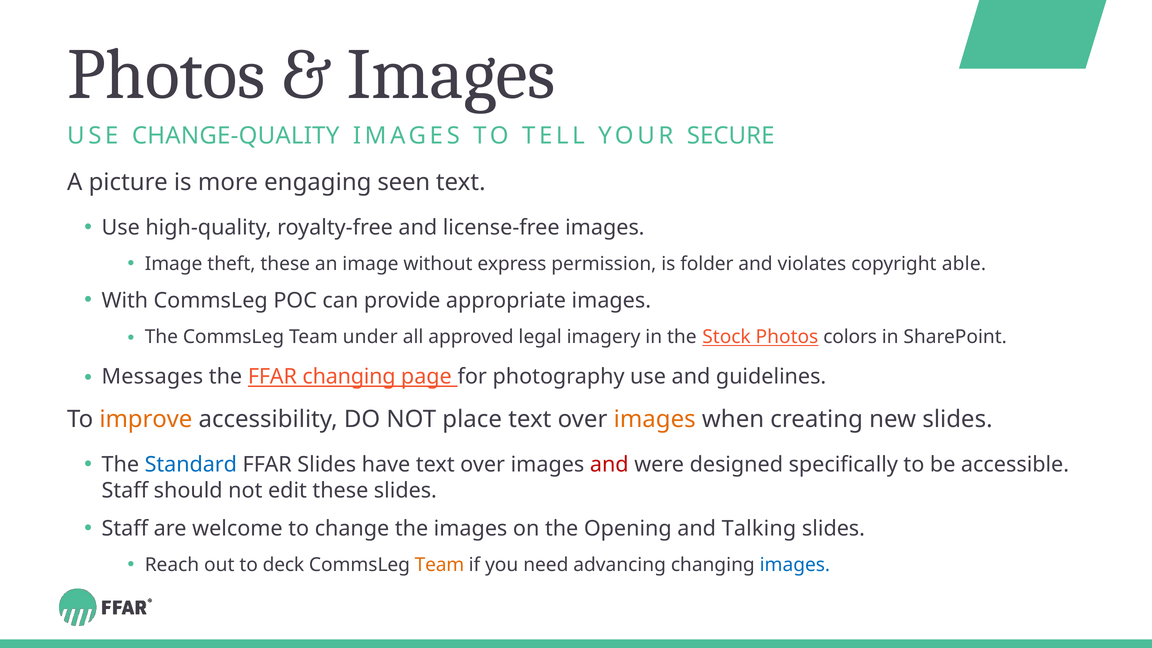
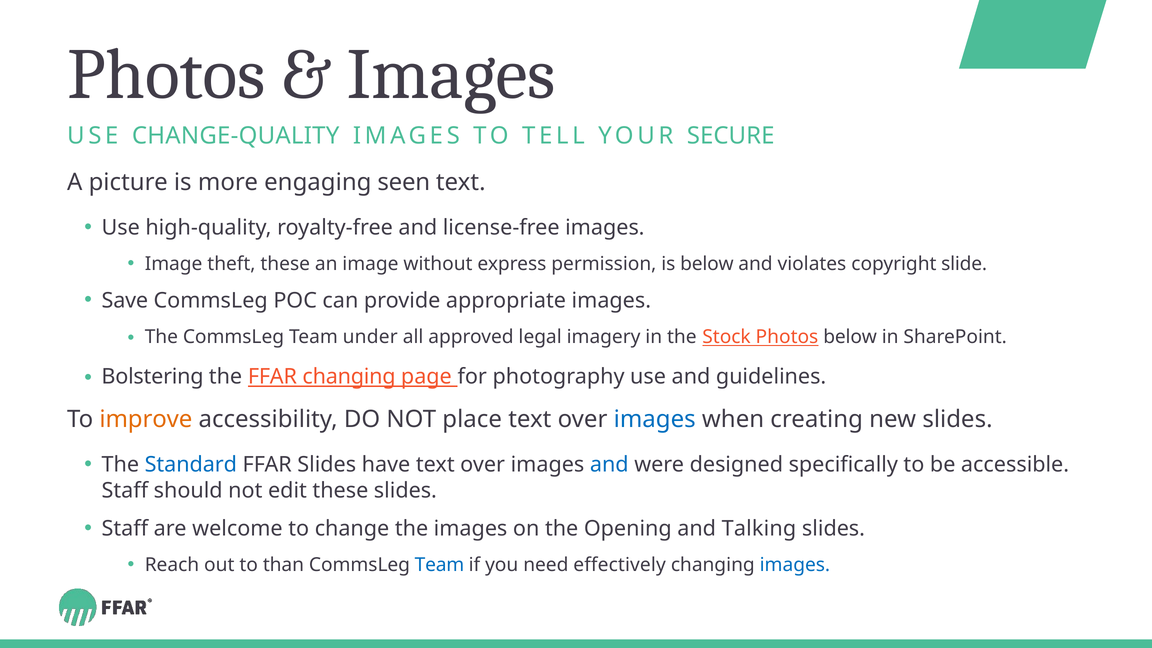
is folder: folder -> below (707, 264)
able: able -> slide (964, 264)
With: With -> Save (125, 301)
Photos colors: colors -> below (850, 337)
Messages: Messages -> Bolstering (153, 376)
images colour: orange -> blue (655, 420)
and colour: red -> blue (609, 465)
deck: deck -> than (283, 565)
Team colour: orange -> blue (439, 565)
advancing: advancing -> effectively (620, 565)
